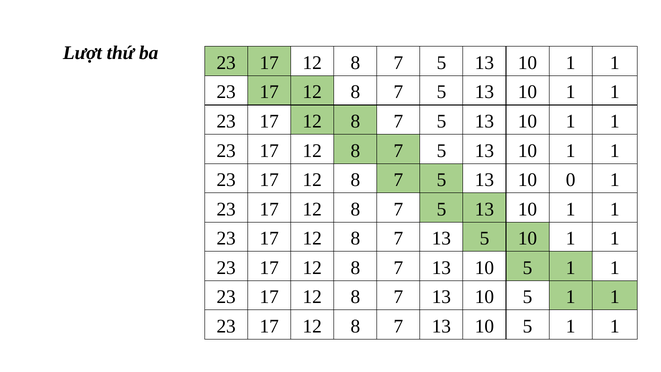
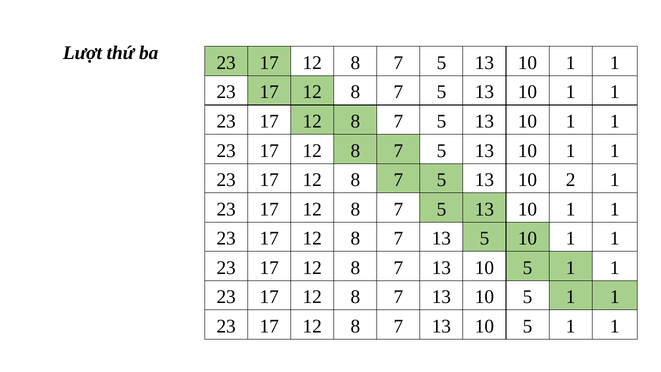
0: 0 -> 2 (571, 180)
